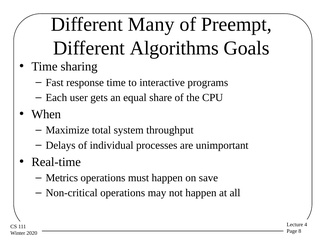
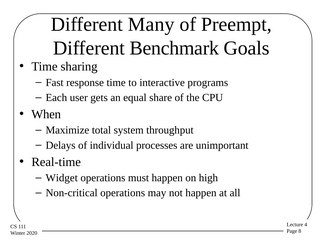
Algorithms: Algorithms -> Benchmark (174, 48)
Metrics: Metrics -> Widget (62, 178)
save: save -> high (208, 178)
